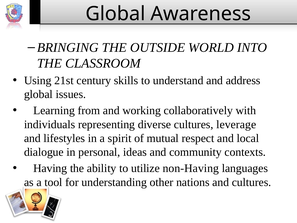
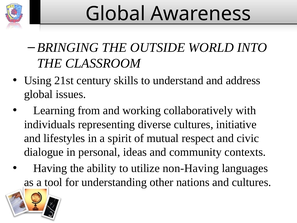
leverage: leverage -> initiative (236, 124)
local: local -> civic (248, 138)
